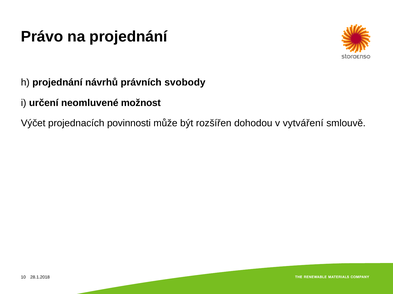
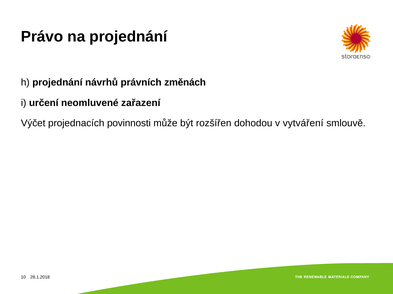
svobody: svobody -> změnách (185, 83)
možnost: možnost -> zařazení (141, 103)
